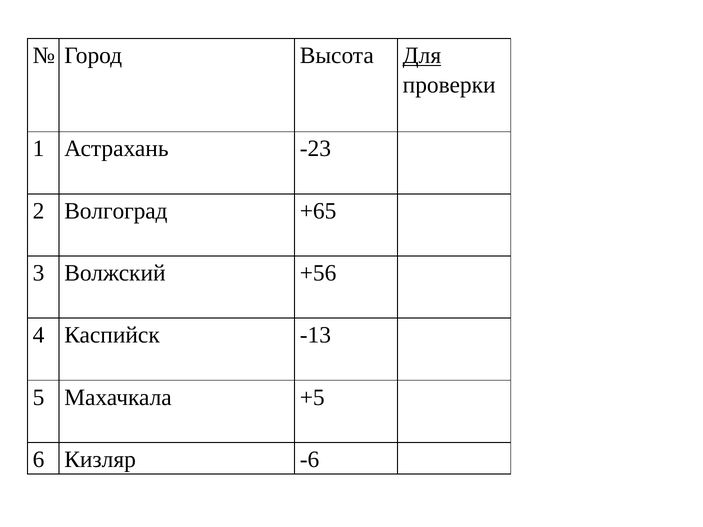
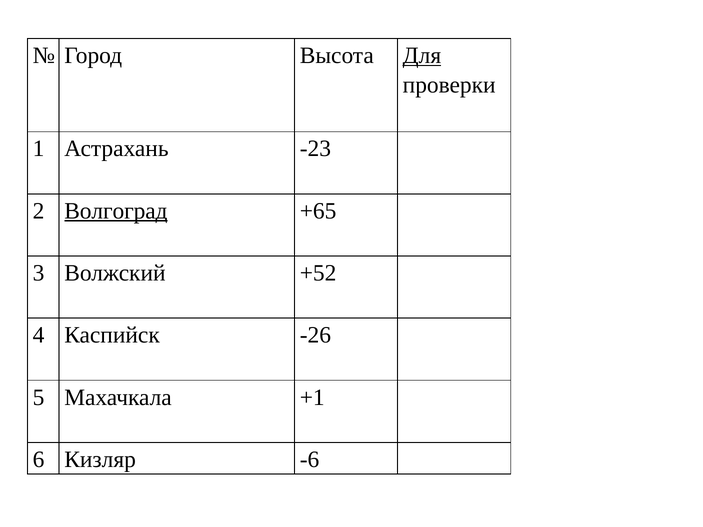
Волгоград underline: none -> present (116, 211)
+56: +56 -> +52 (318, 273)
-13: -13 -> -26 (315, 335)
+5: +5 -> +1 (312, 397)
